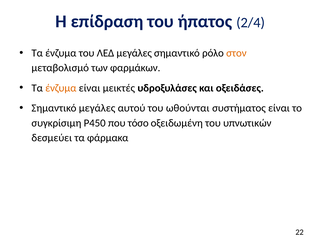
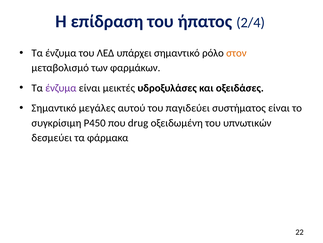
ΛΕΔ μεγάλες: μεγάλες -> υπάρχει (134, 53)
ένζυμα colour: orange -> purple (61, 88)
ωθούνται: ωθούνται -> παγιδεύει (188, 108)
τόσο: τόσο -> drug (138, 123)
